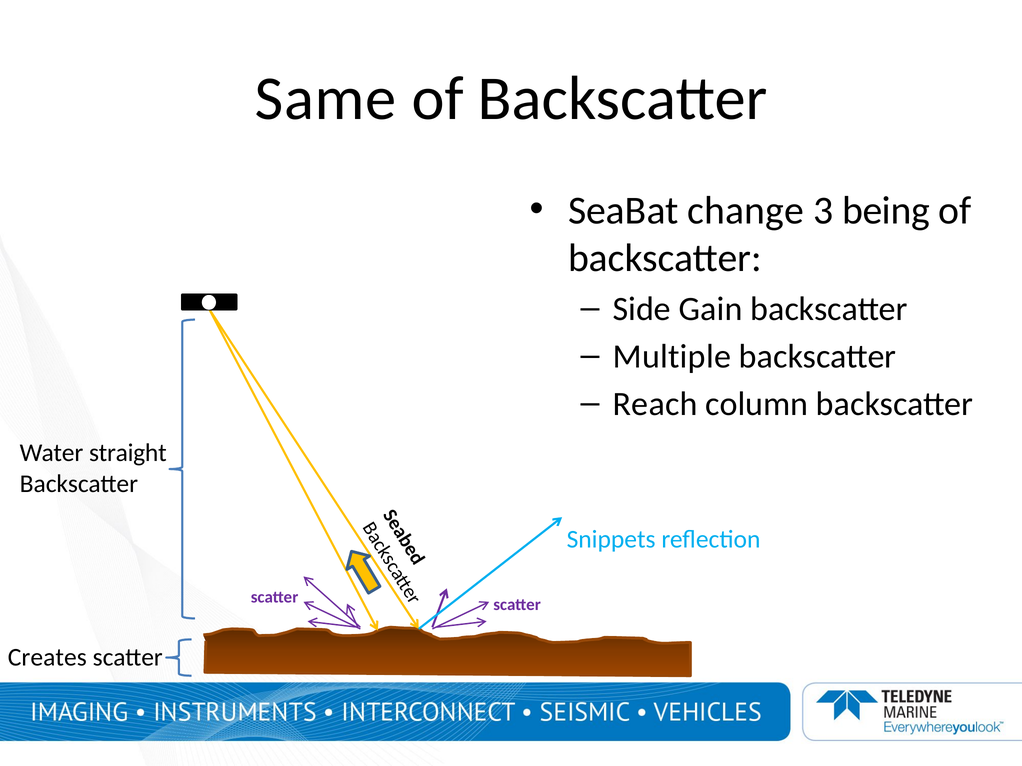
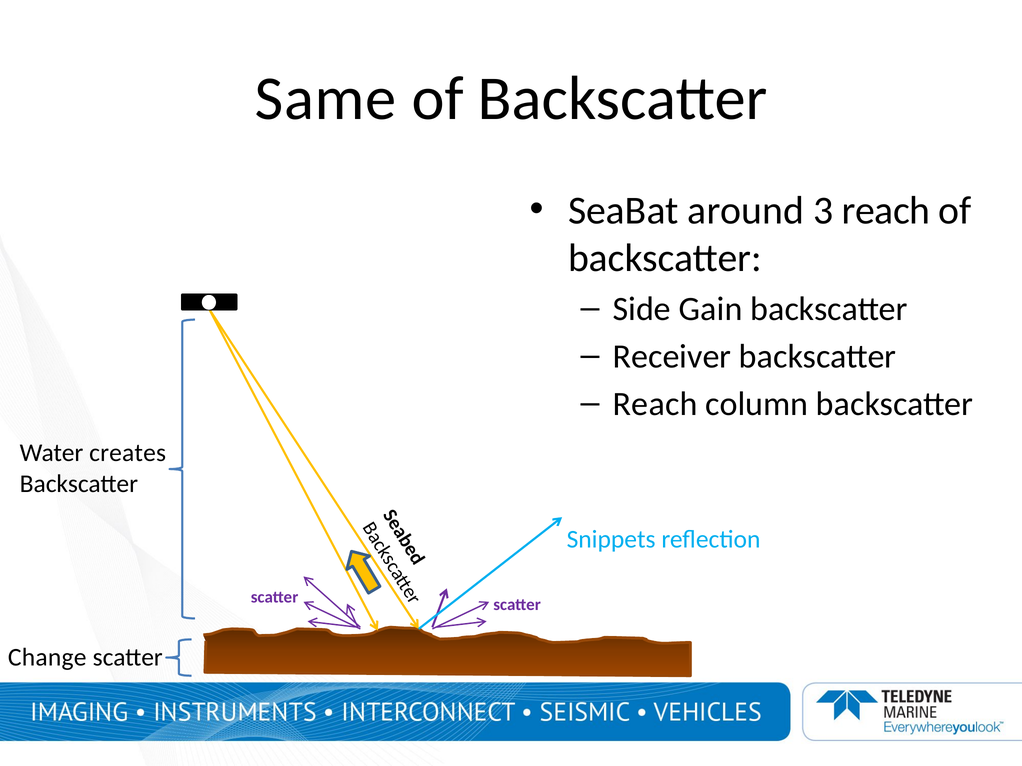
change: change -> around (746, 211)
3 being: being -> reach (886, 211)
Multiple: Multiple -> Receiver (672, 357)
straight: straight -> creates (128, 453)
Creates: Creates -> Change (47, 658)
